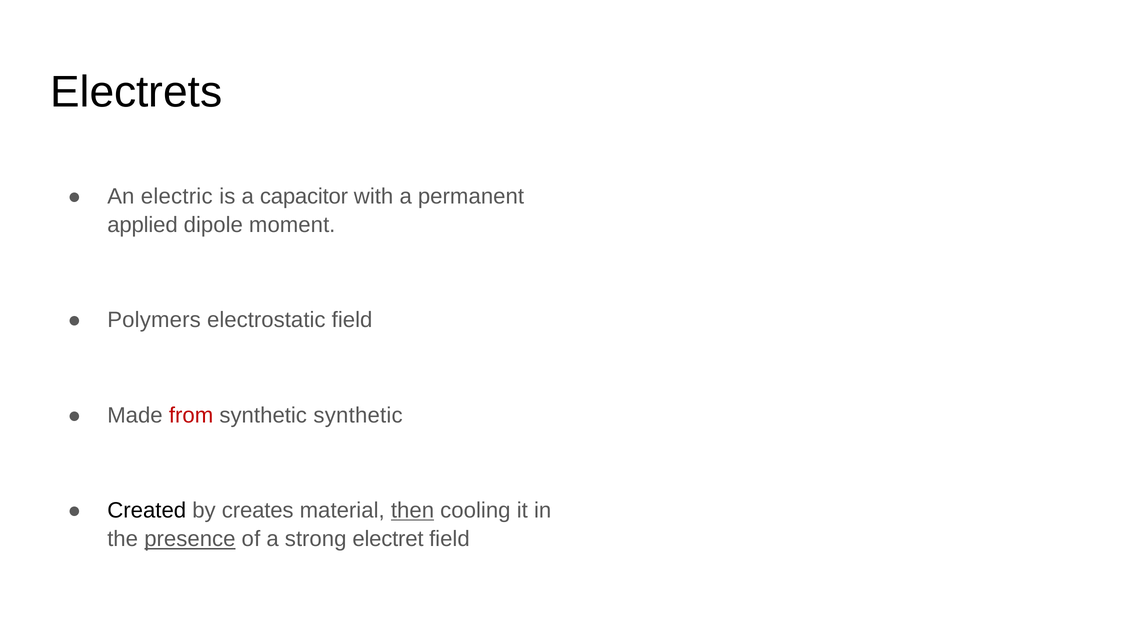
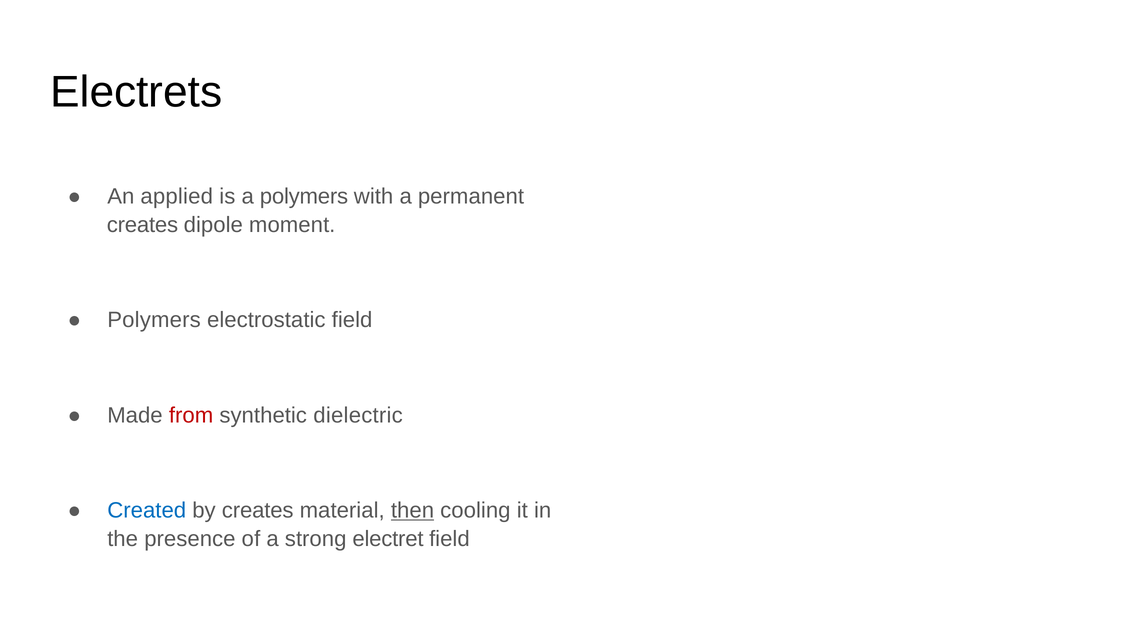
electric: electric -> applied (177, 196)
a capacitor: capacitor -> polymers (304, 196)
applied: applied -> creates (143, 225)
synthetic synthetic: synthetic -> dielectric (358, 416)
Created colour: black -> blue (147, 511)
presence underline: present -> none (190, 539)
